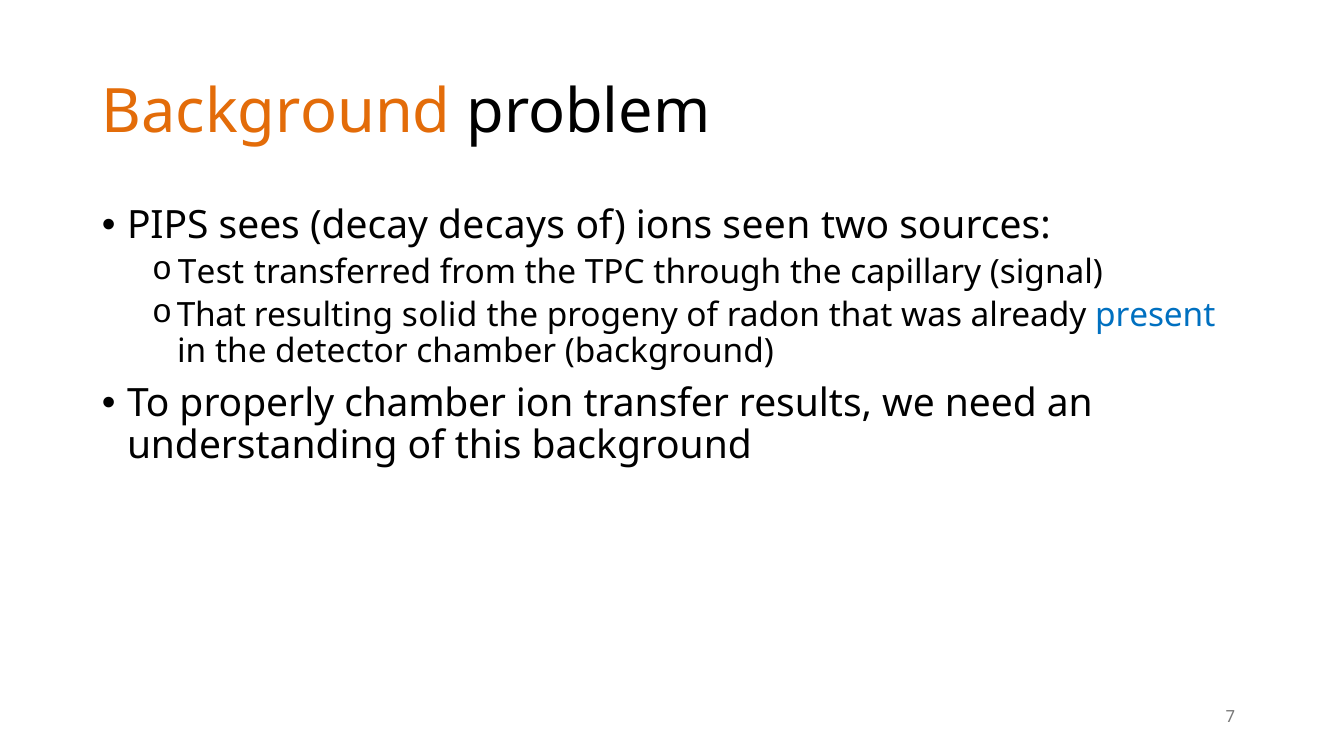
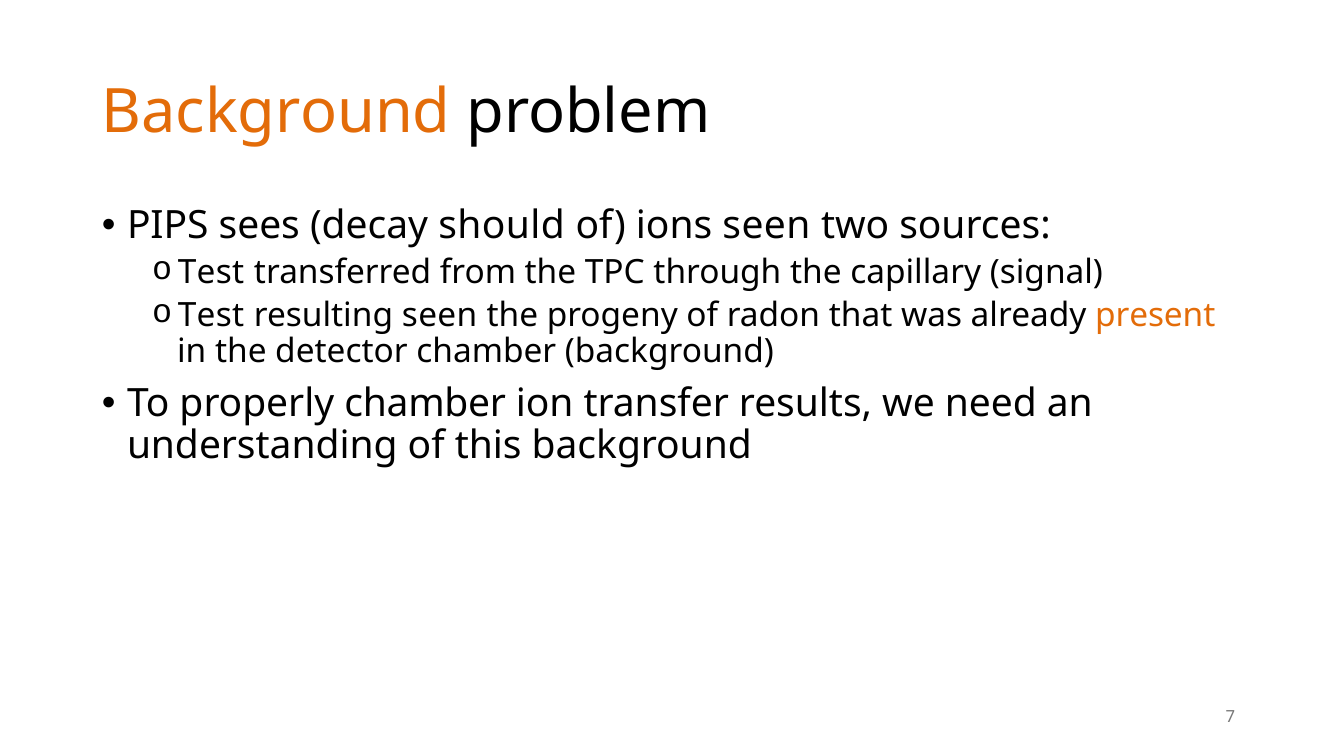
decays: decays -> should (502, 226)
That: That -> Test (211, 315)
resulting solid: solid -> seen (440, 315)
present colour: blue -> orange (1155, 315)
